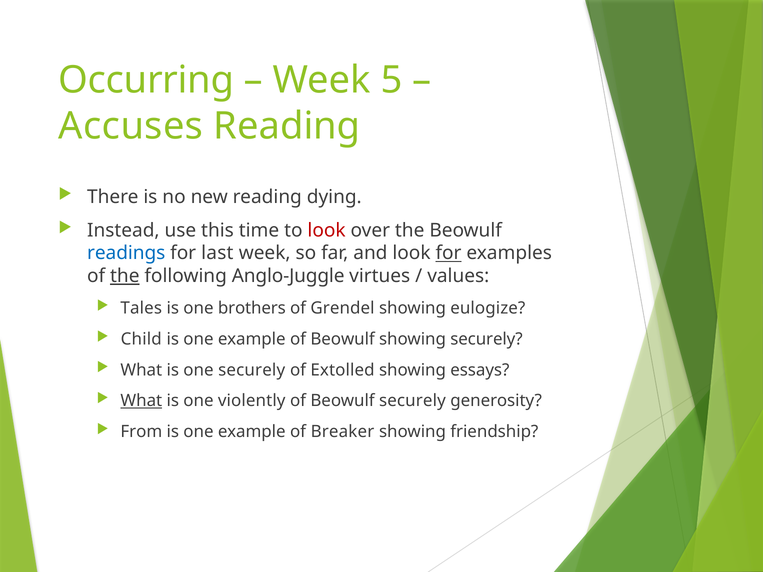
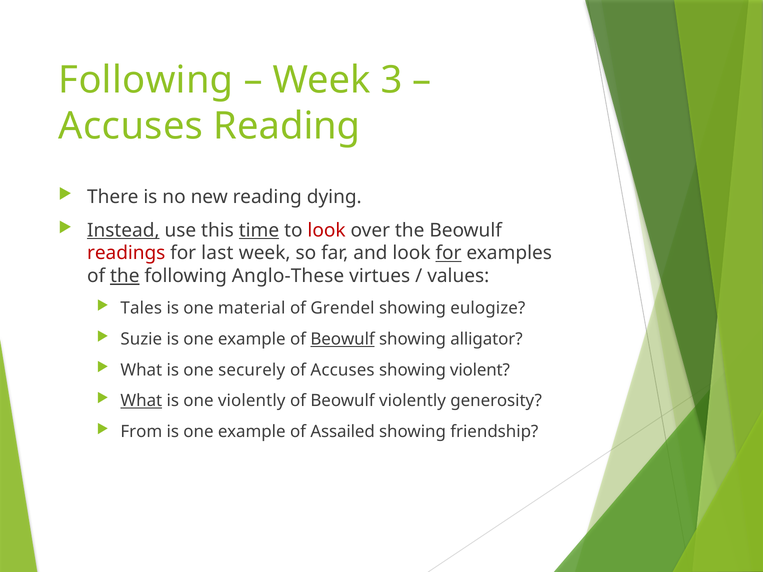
Occurring: Occurring -> Following (146, 80)
5: 5 -> 3 (392, 80)
Instead underline: none -> present (123, 230)
time underline: none -> present (259, 230)
readings colour: blue -> red (126, 253)
Anglo-Juggle: Anglo-Juggle -> Anglo-These (288, 276)
brothers: brothers -> material (252, 308)
Child: Child -> Suzie (141, 339)
Beowulf underline: none -> present (343, 339)
showing securely: securely -> alligator (486, 339)
of Extolled: Extolled -> Accuses (342, 370)
essays: essays -> violent (480, 370)
Beowulf securely: securely -> violently (412, 401)
Breaker: Breaker -> Assailed (343, 432)
